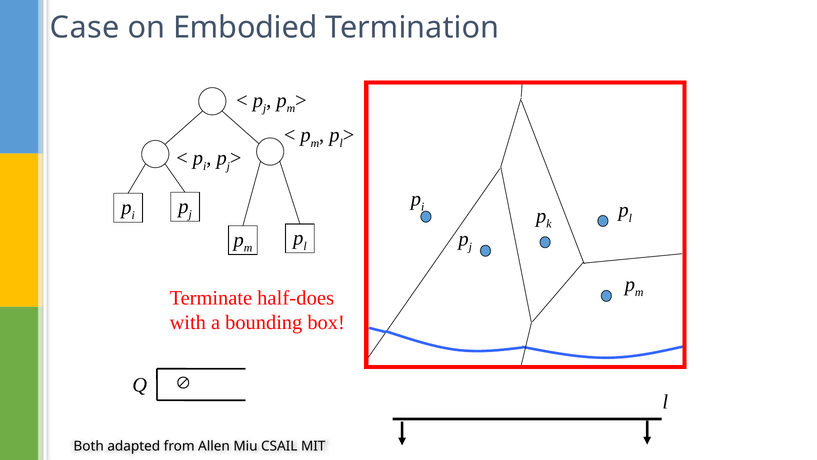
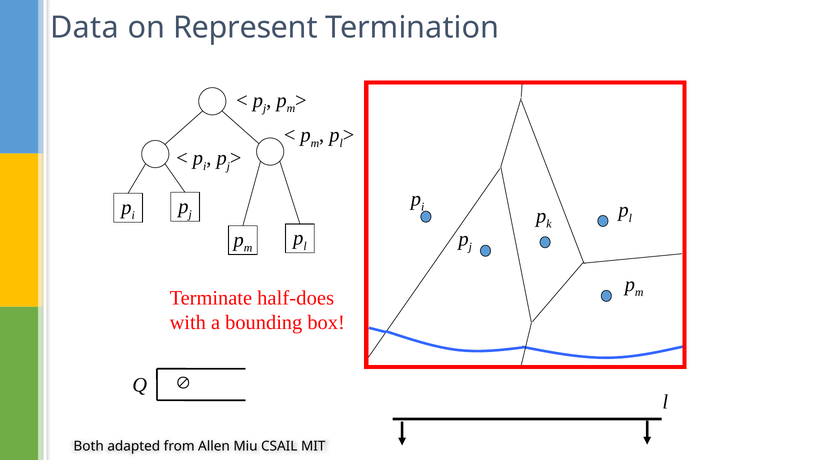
Case: Case -> Data (85, 27)
Embodied: Embodied -> Represent (245, 27)
